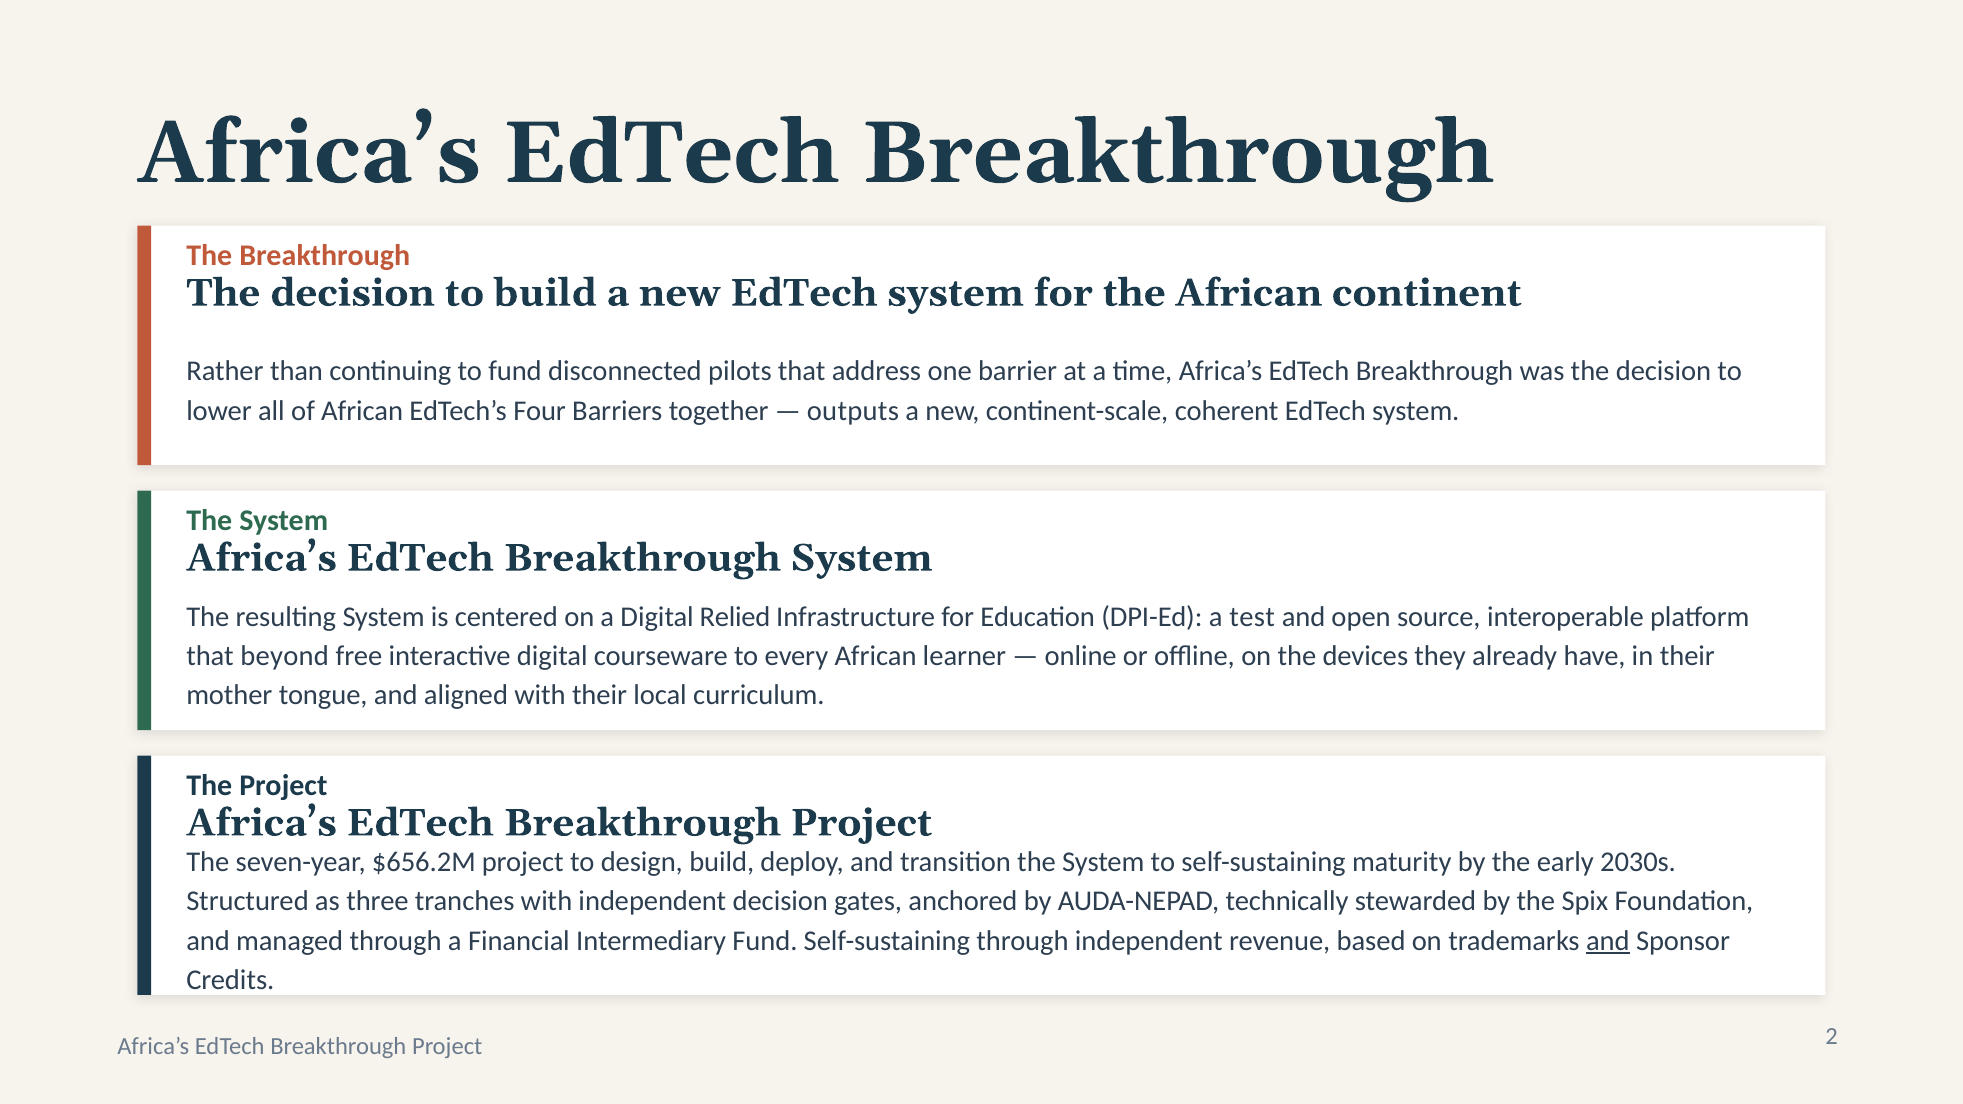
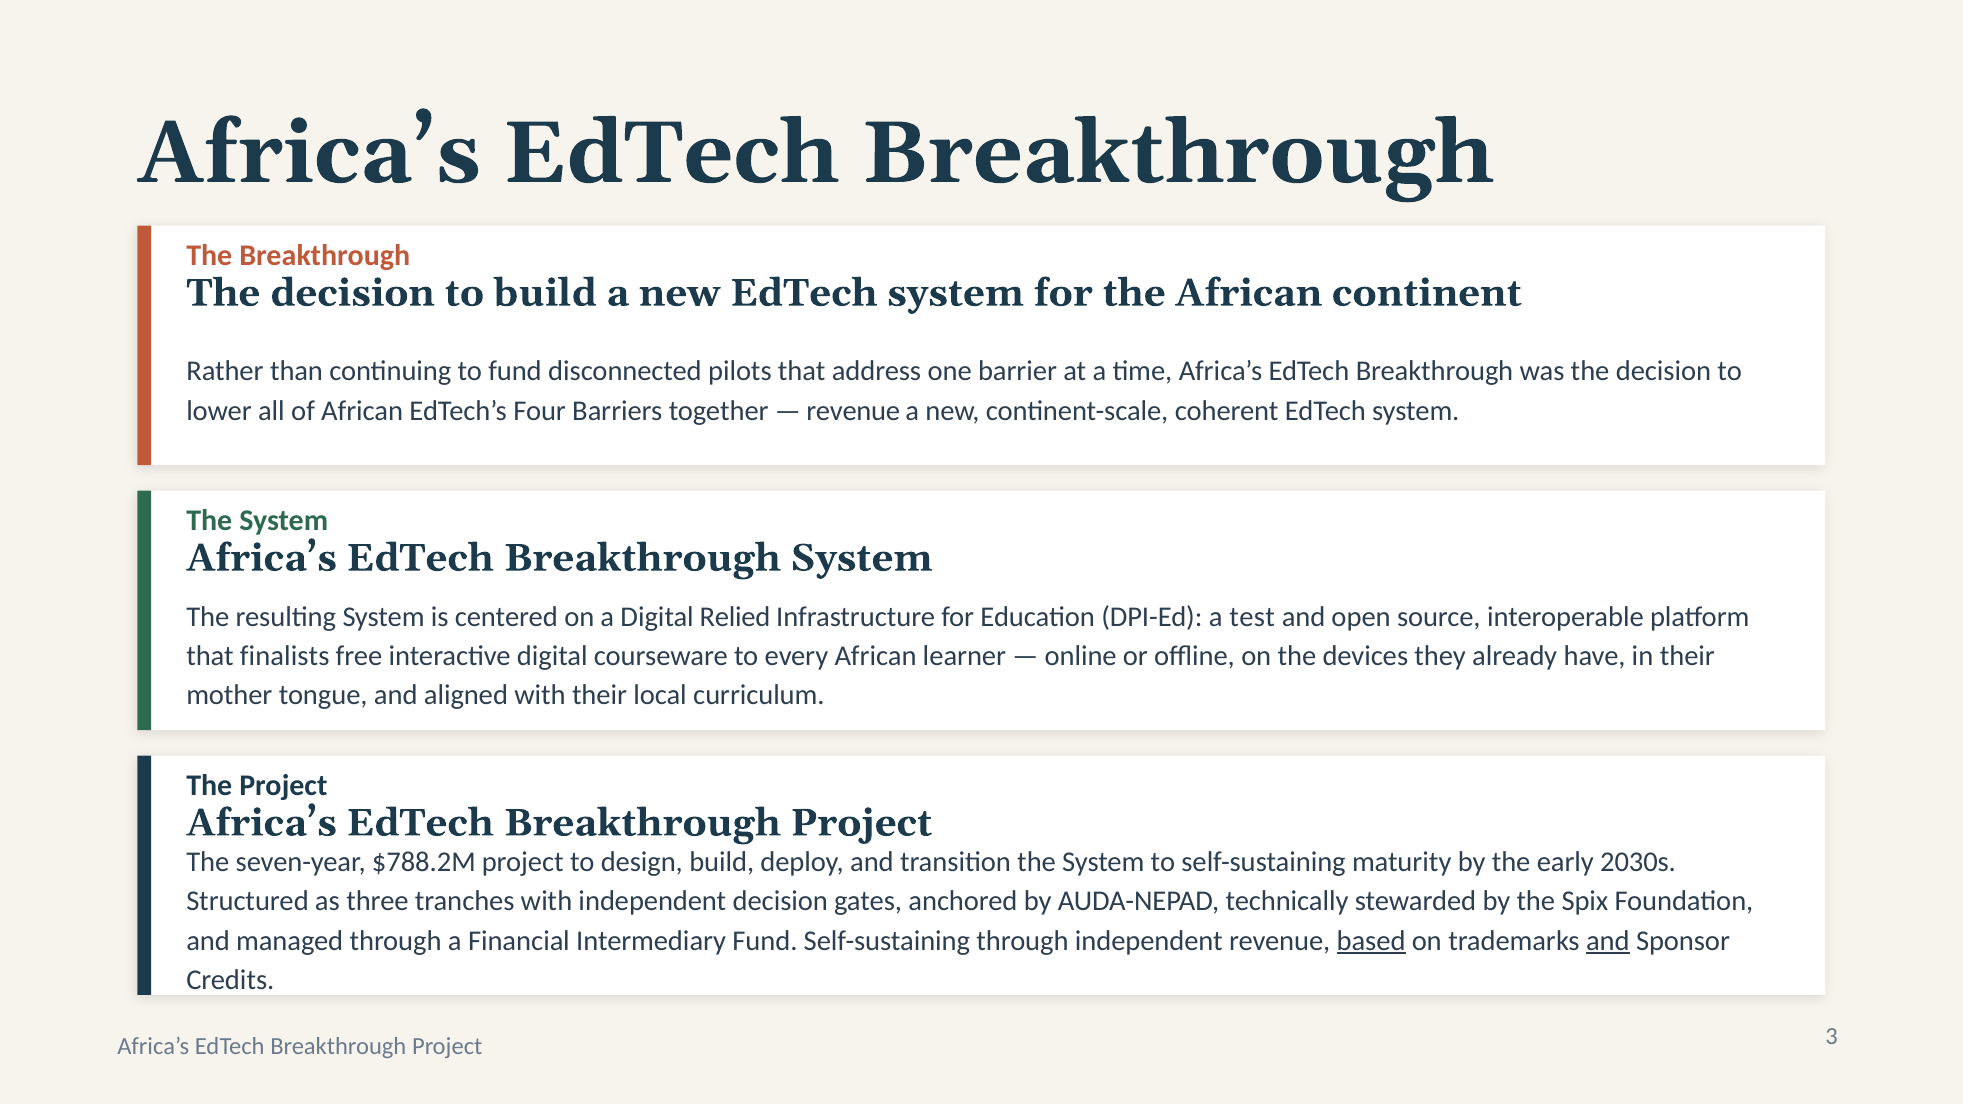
outputs: outputs -> revenue (853, 411)
beyond: beyond -> finalists (285, 656)
$656.2M: $656.2M -> $788.2M (424, 862)
based underline: none -> present (1371, 941)
2: 2 -> 3 (1831, 1037)
